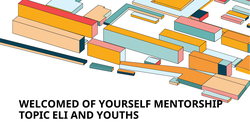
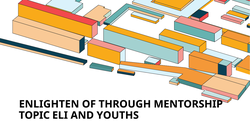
WELCOMED: WELCOMED -> ENLIGHTEN (49, 105)
YOURSELF: YOURSELF -> THROUGH (125, 105)
